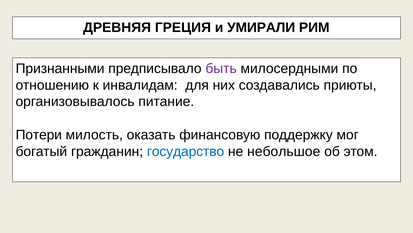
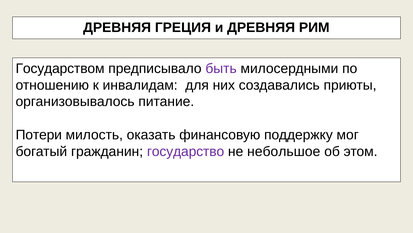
и УМИРАЛИ: УМИРАЛИ -> ДРЕВНЯЯ (261, 28)
Признанными: Признанными -> Государством (60, 68)
государство colour: blue -> purple (186, 151)
